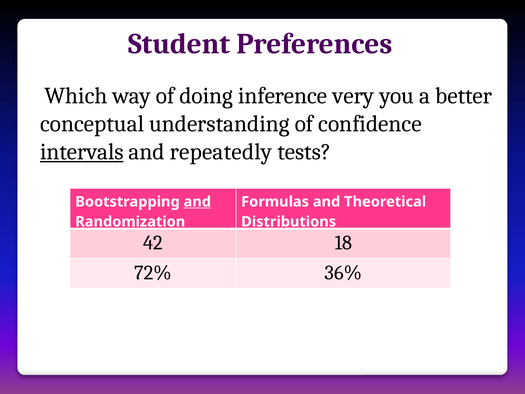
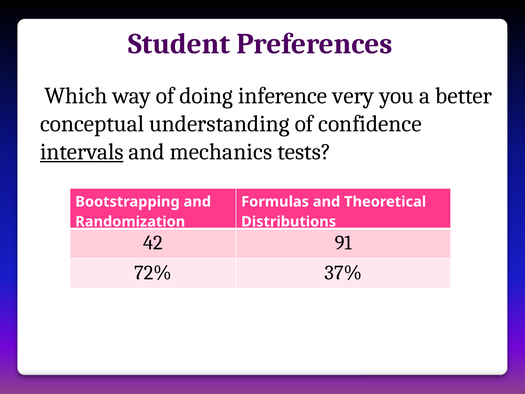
repeatedly: repeatedly -> mechanics (221, 152)
and underline: present -> none (197, 202)
18: 18 -> 91 (343, 243)
36%: 36% -> 37% (343, 272)
